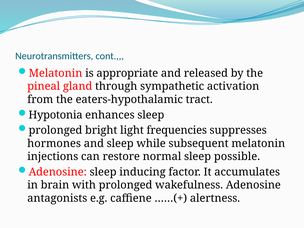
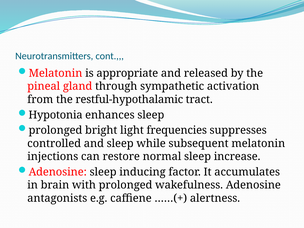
eaters-hypothalamic: eaters-hypothalamic -> restful-hypothalamic (129, 100)
hormones: hormones -> controlled (54, 143)
possible: possible -> increase (237, 157)
